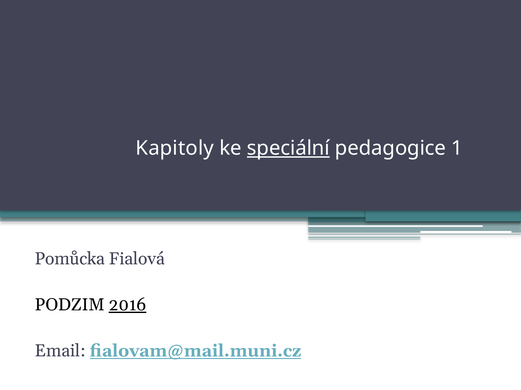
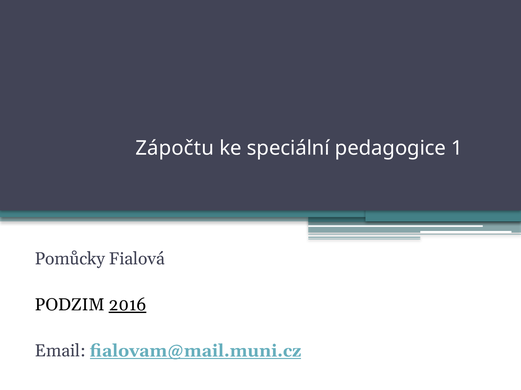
Kapitoly: Kapitoly -> Zápočtu (175, 149)
speciální underline: present -> none (288, 149)
Pomůcka: Pomůcka -> Pomůcky (70, 259)
